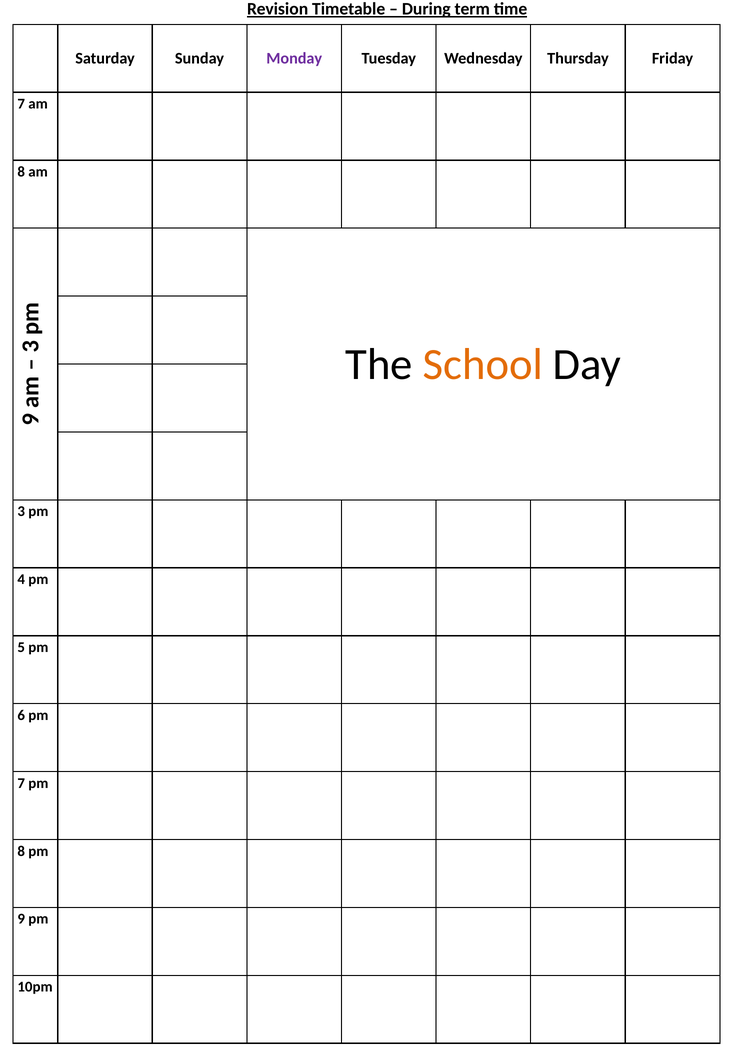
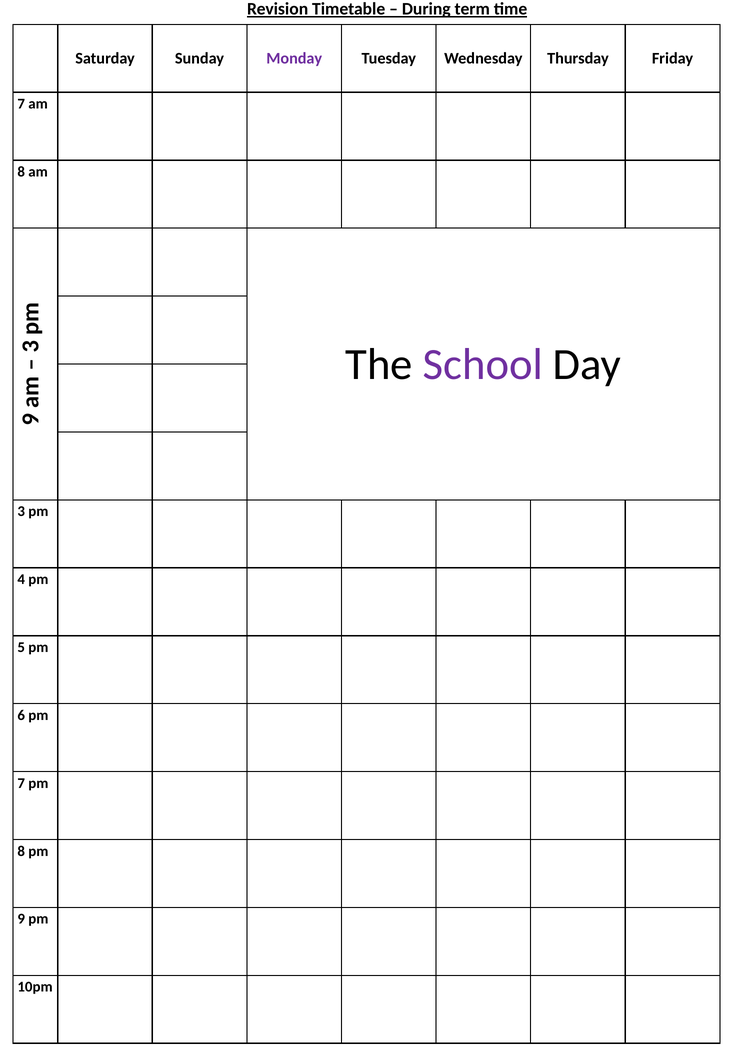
School colour: orange -> purple (483, 364)
